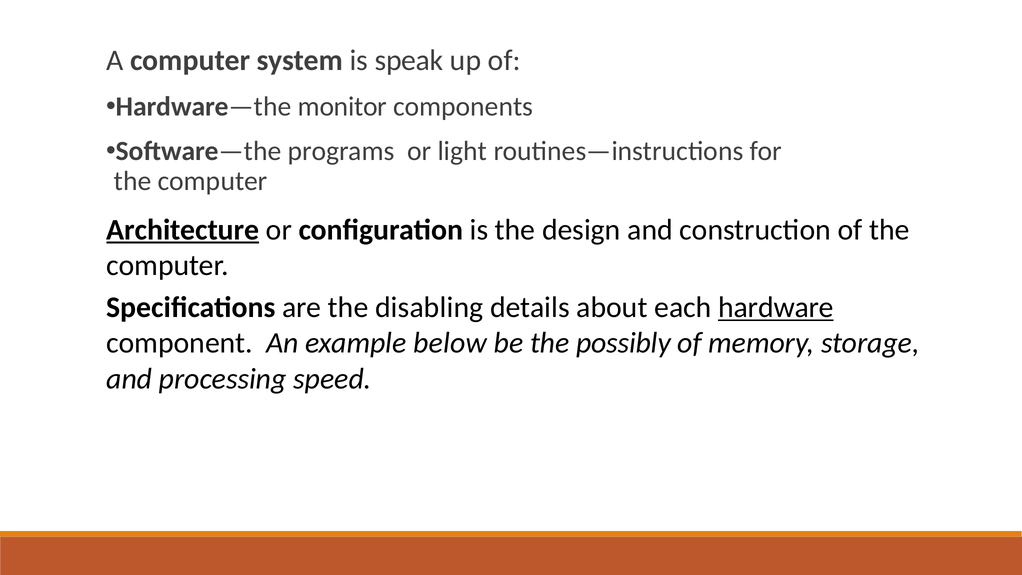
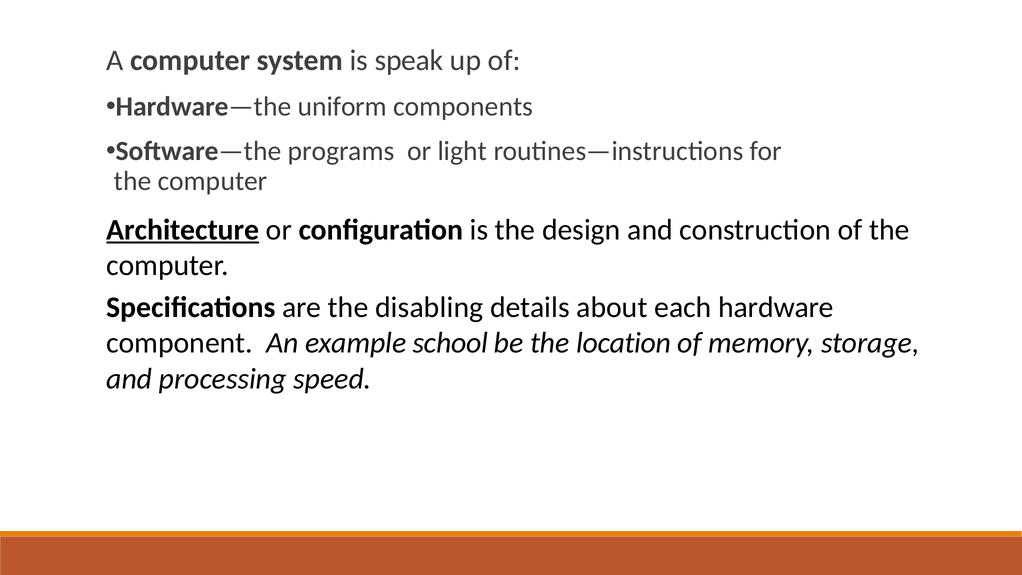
monitor: monitor -> uniform (342, 107)
hardware underline: present -> none (776, 307)
below: below -> school (450, 343)
possibly: possibly -> location (624, 343)
